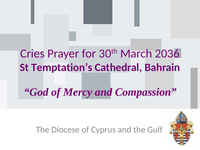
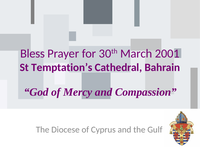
Cries: Cries -> Bless (33, 54)
2036: 2036 -> 2001 (167, 54)
